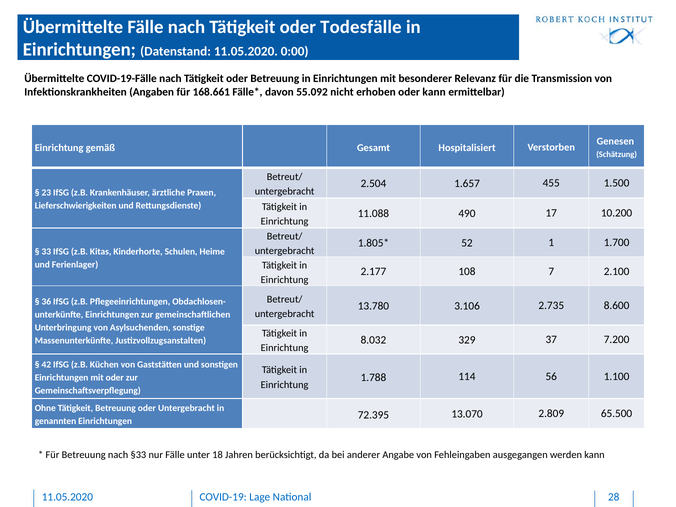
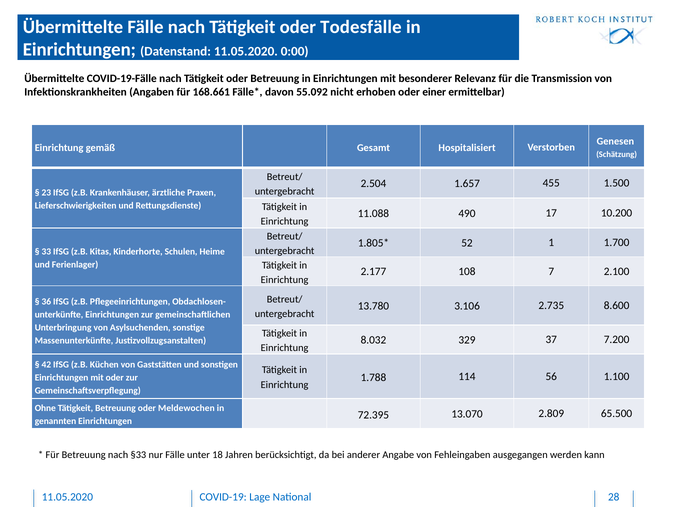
oder kann: kann -> einer (434, 92)
oder Untergebracht: Untergebracht -> Meldewochen (186, 408)
